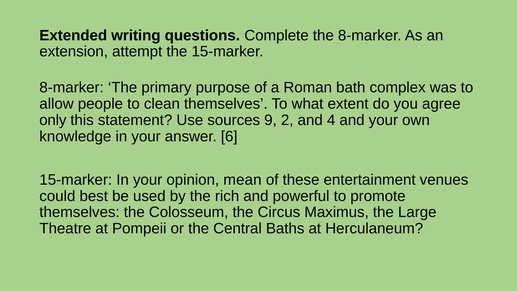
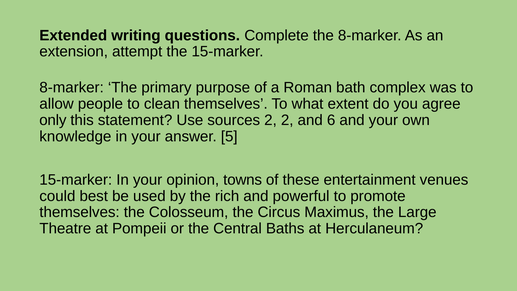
sources 9: 9 -> 2 (271, 120)
4: 4 -> 6 (331, 120)
6: 6 -> 5 (229, 136)
mean: mean -> towns (243, 180)
